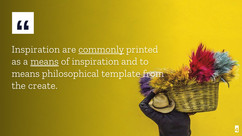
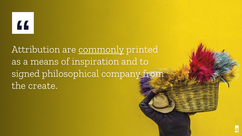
Inspiration: Inspiration -> Attribution (36, 49)
means underline: present -> none (45, 62)
means: means -> signed (26, 74)
template: template -> company (121, 74)
